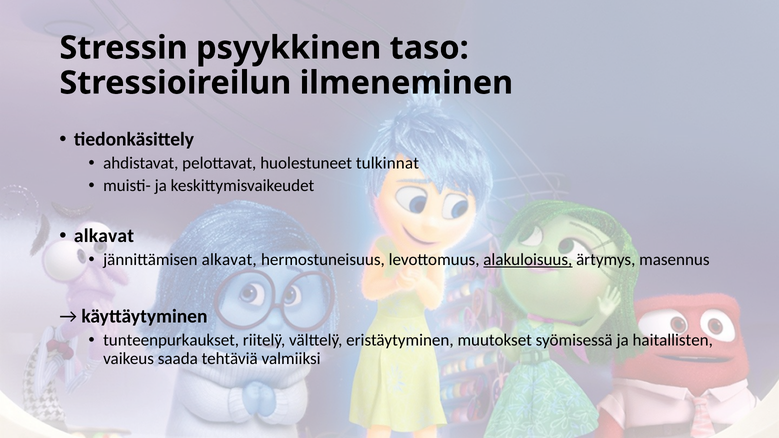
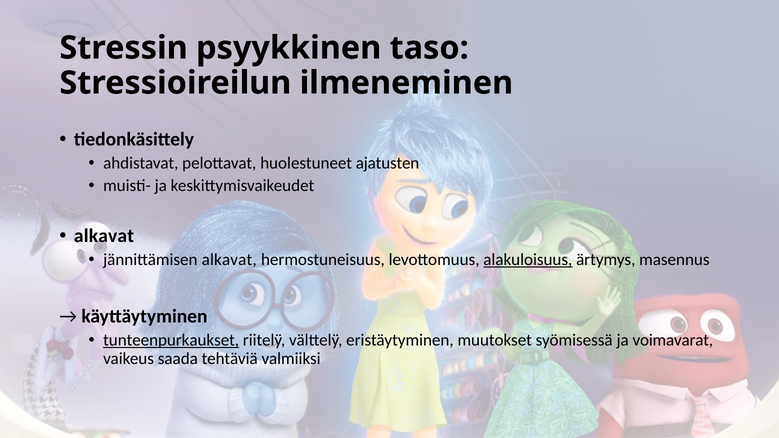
tulkinnat: tulkinnat -> ajatusten (388, 163)
tunteenpurkaukset underline: none -> present (171, 340)
haitallisten: haitallisten -> voimavarat (673, 340)
